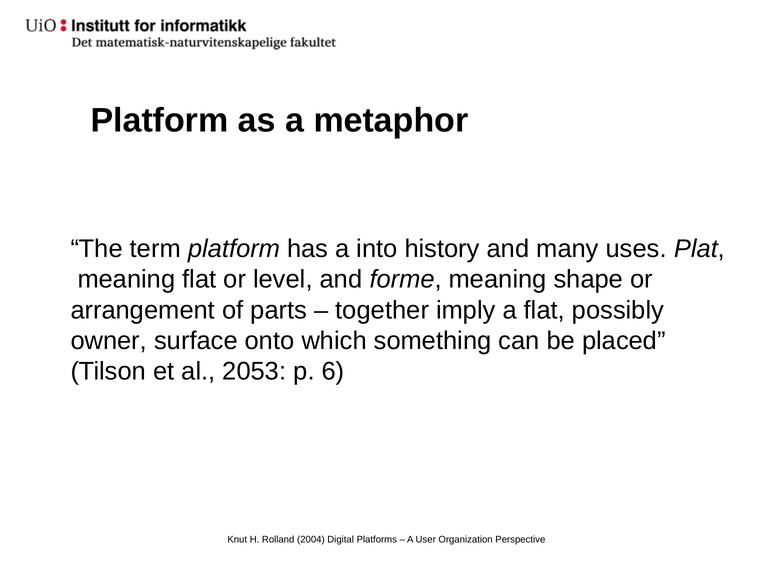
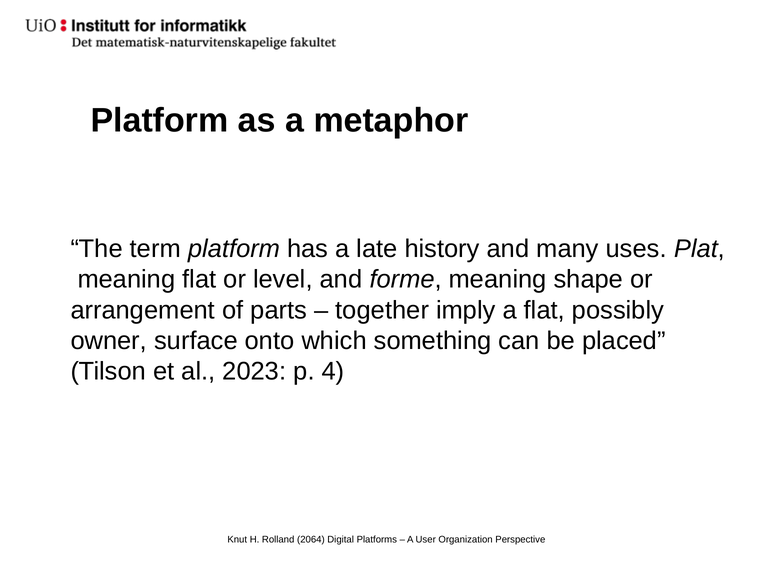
into: into -> late (377, 249)
2053: 2053 -> 2023 (254, 371)
6: 6 -> 4 (333, 371)
2004: 2004 -> 2064 (311, 540)
